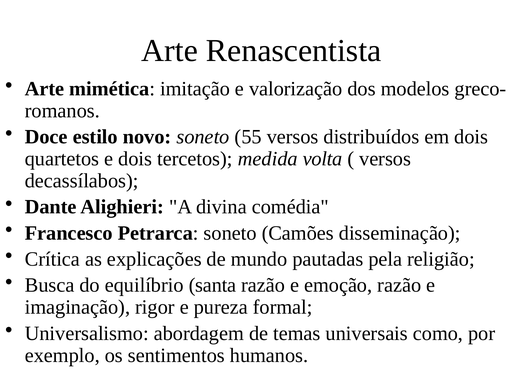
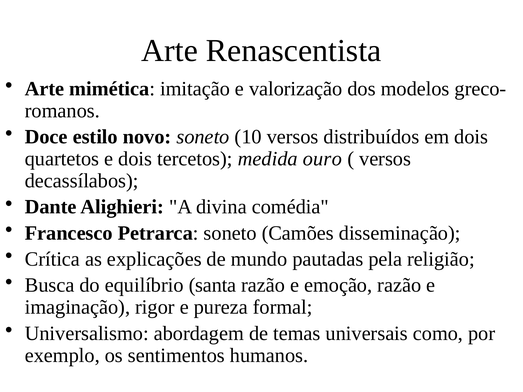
55: 55 -> 10 (248, 137)
volta: volta -> ouro (322, 159)
